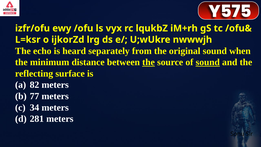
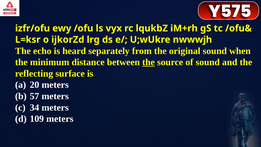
sound underline: present -> none (208, 62)
82: 82 -> 20 (34, 85)
77: 77 -> 57 (34, 96)
281: 281 -> 109 (37, 119)
